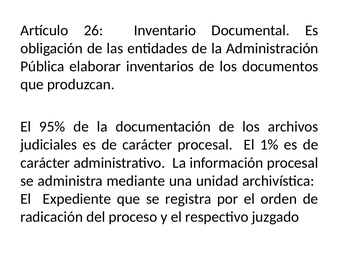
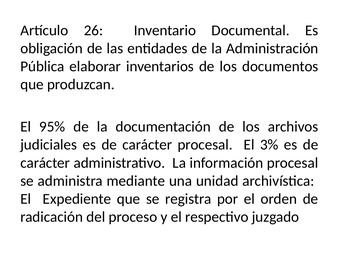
1%: 1% -> 3% (269, 145)
